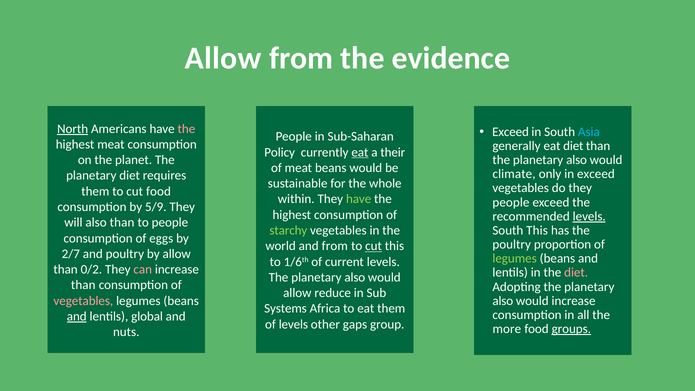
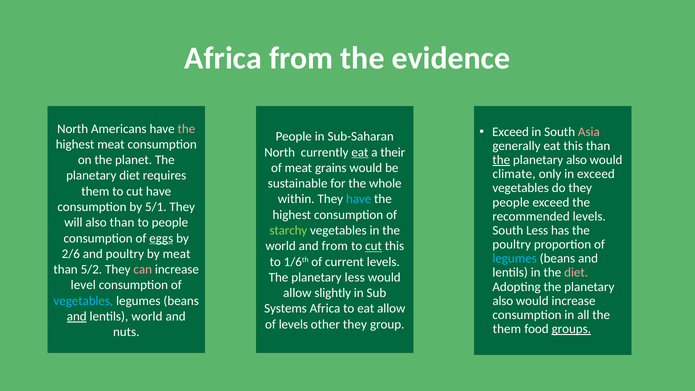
Allow: Allow -> Africa (223, 58)
North underline: present -> none (73, 129)
Asia colour: light blue -> pink (589, 132)
eat diet: diet -> this (573, 146)
Policy: Policy -> North (280, 152)
the underline: none -> present (501, 160)
meat beans: beans -> grains (331, 168)
cut food: food -> have (159, 191)
have colour: light green -> light blue (359, 199)
5/9: 5/9 -> 5/1 (156, 207)
levels underline: present -> none (589, 216)
South This: This -> Less (537, 230)
eggs underline: none -> present (161, 238)
2/7: 2/7 -> 2/6 (71, 254)
by allow: allow -> meat (177, 254)
legumes colour: light green -> light blue (515, 259)
0/2: 0/2 -> 5/2 (91, 269)
also: also -> less (355, 277)
than: than -> level (83, 285)
reduce: reduce -> slightly (333, 293)
vegetables colour: pink -> light blue (83, 301)
eat them: them -> allow (391, 309)
lentils global: global -> world (147, 316)
other gaps: gaps -> they (355, 324)
more: more -> them (507, 329)
